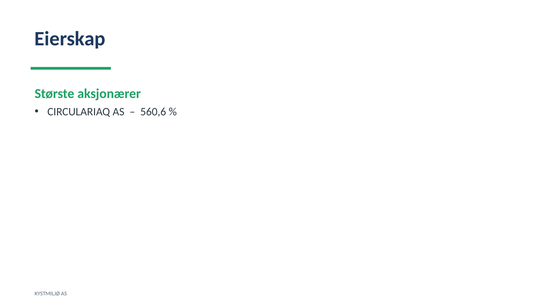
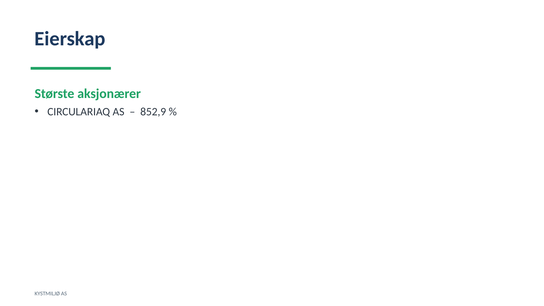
560,6: 560,6 -> 852,9 (153, 112)
